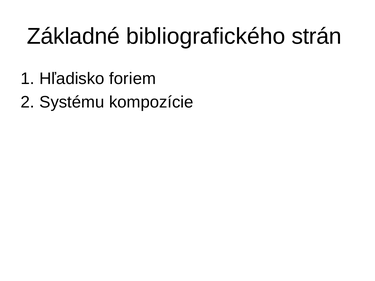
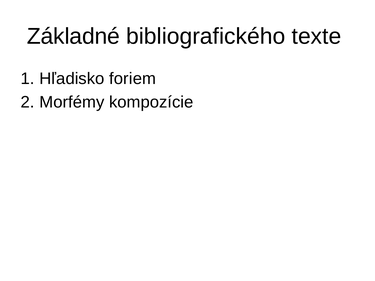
strán: strán -> texte (316, 36)
Systému: Systému -> Morfémy (72, 102)
